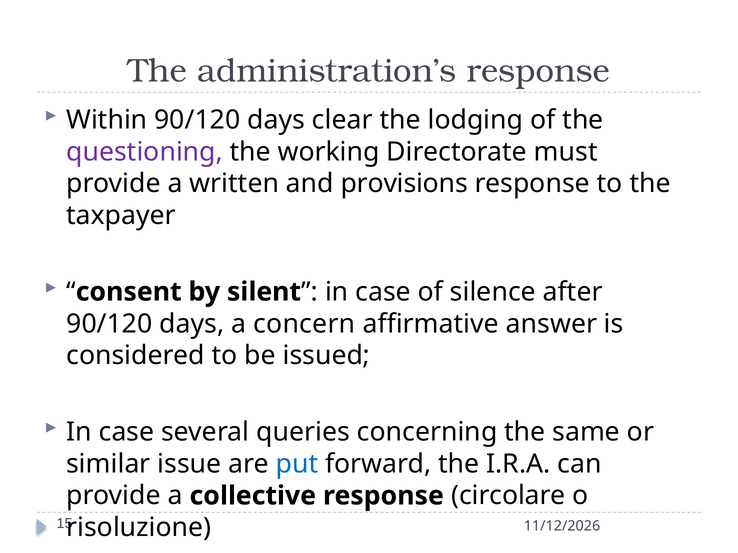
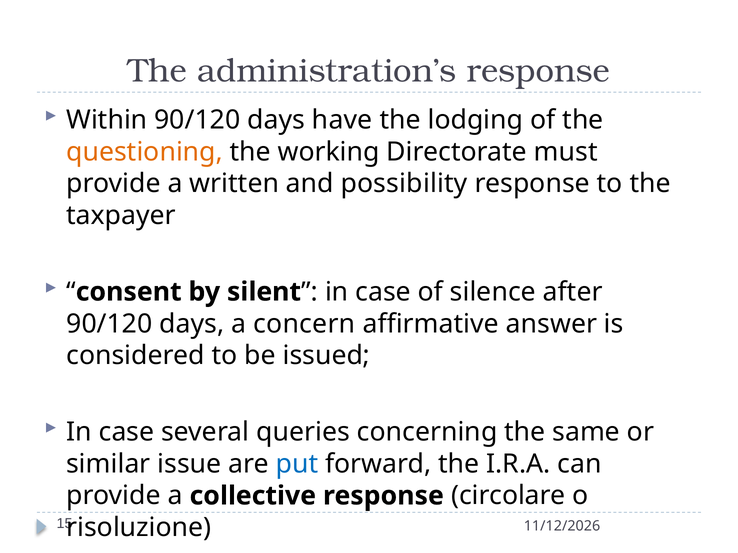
clear: clear -> have (342, 120)
questioning colour: purple -> orange (145, 152)
provisions: provisions -> possibility (404, 184)
